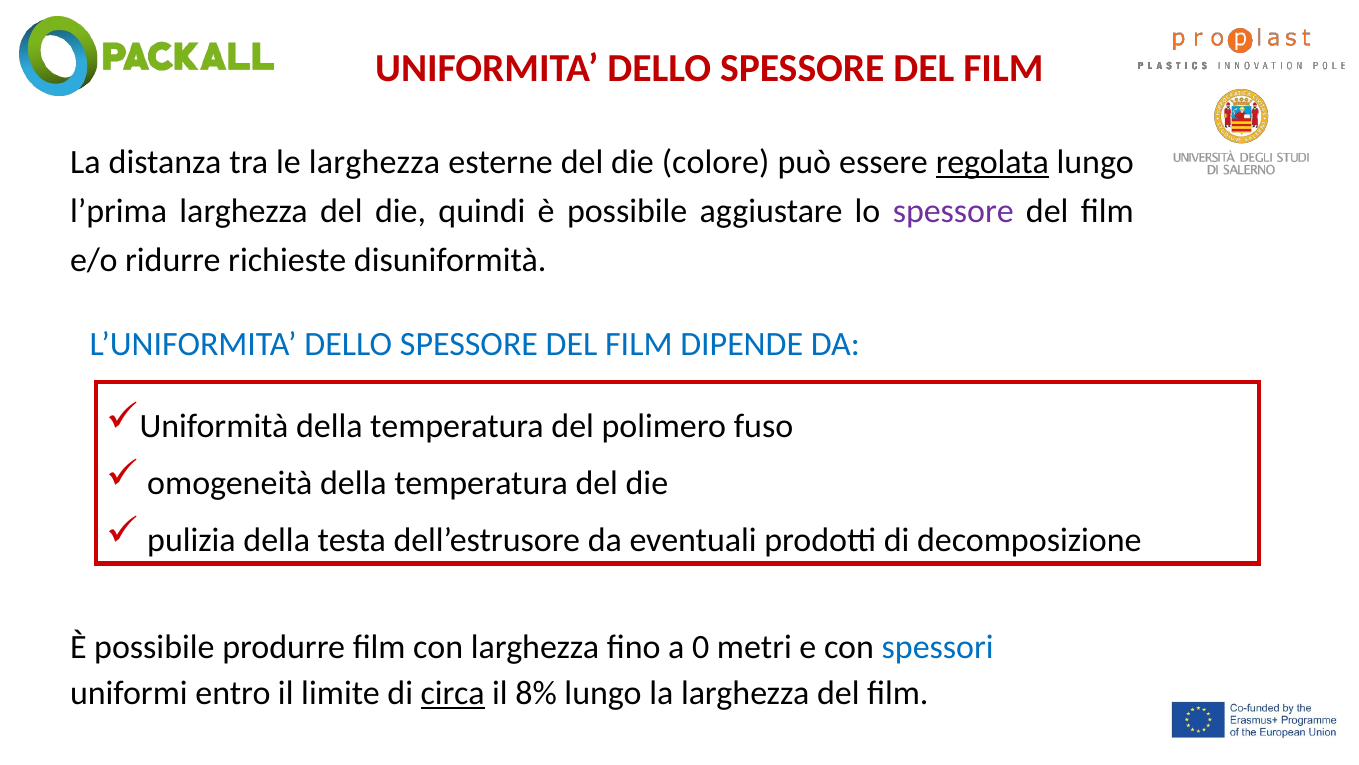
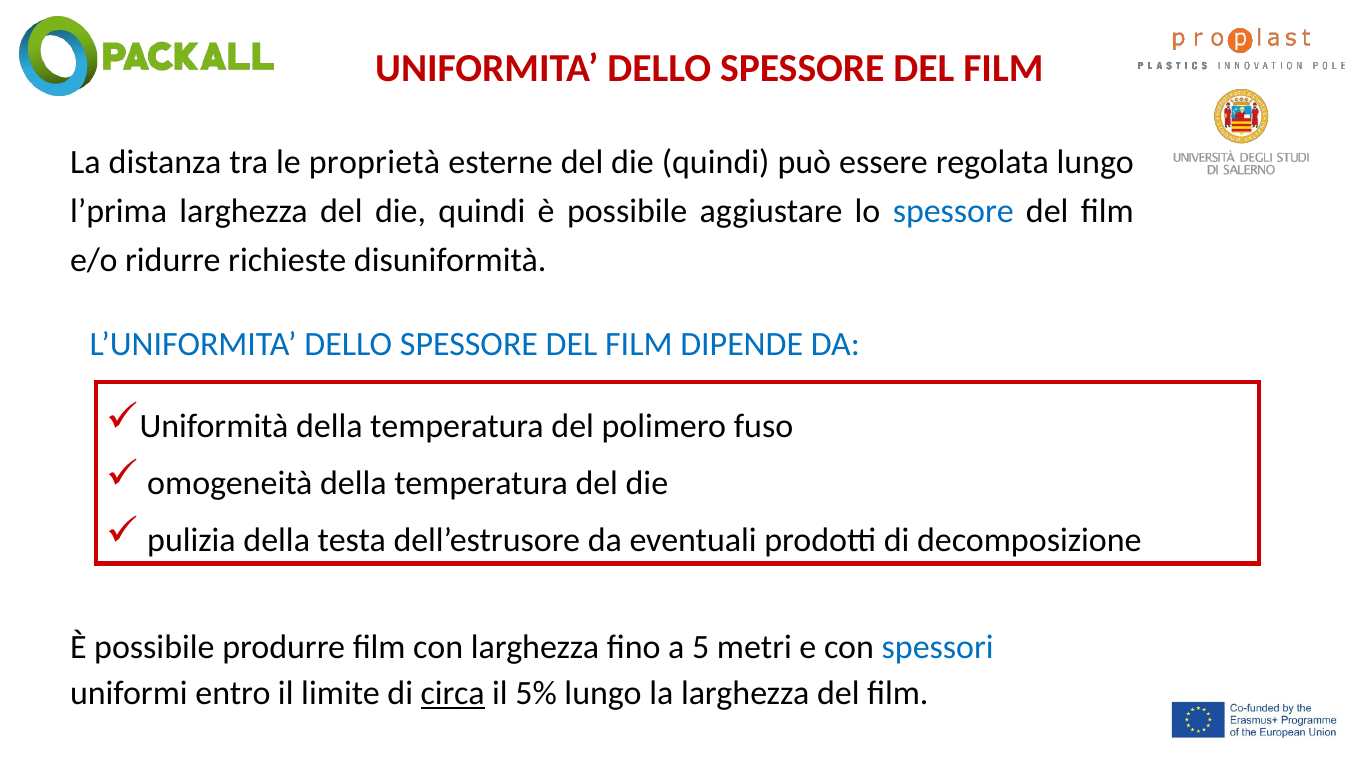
le larghezza: larghezza -> proprietà (375, 162)
esterne del die colore: colore -> quindi (716, 162)
regolata underline: present -> none (992, 162)
spessore colour: purple -> blue (953, 211)
0: 0 -> 5 (701, 646)
8%: 8% -> 5% (536, 693)
